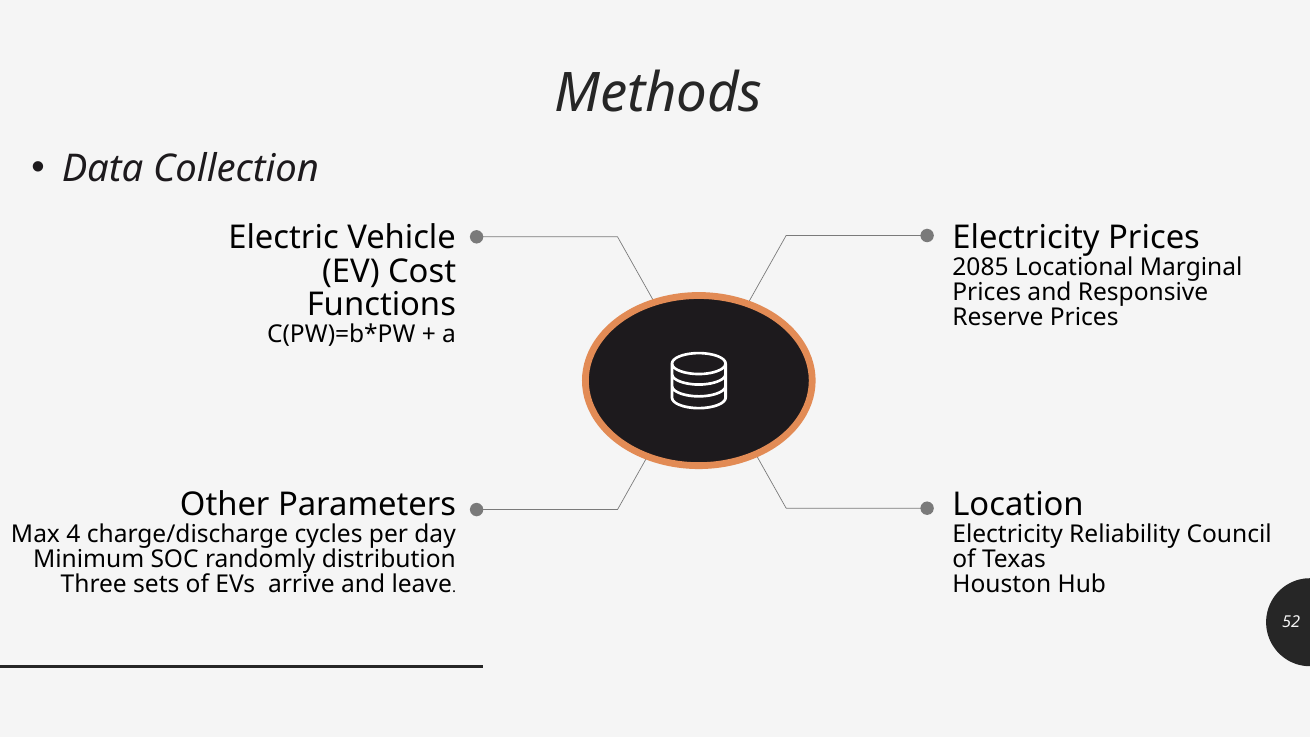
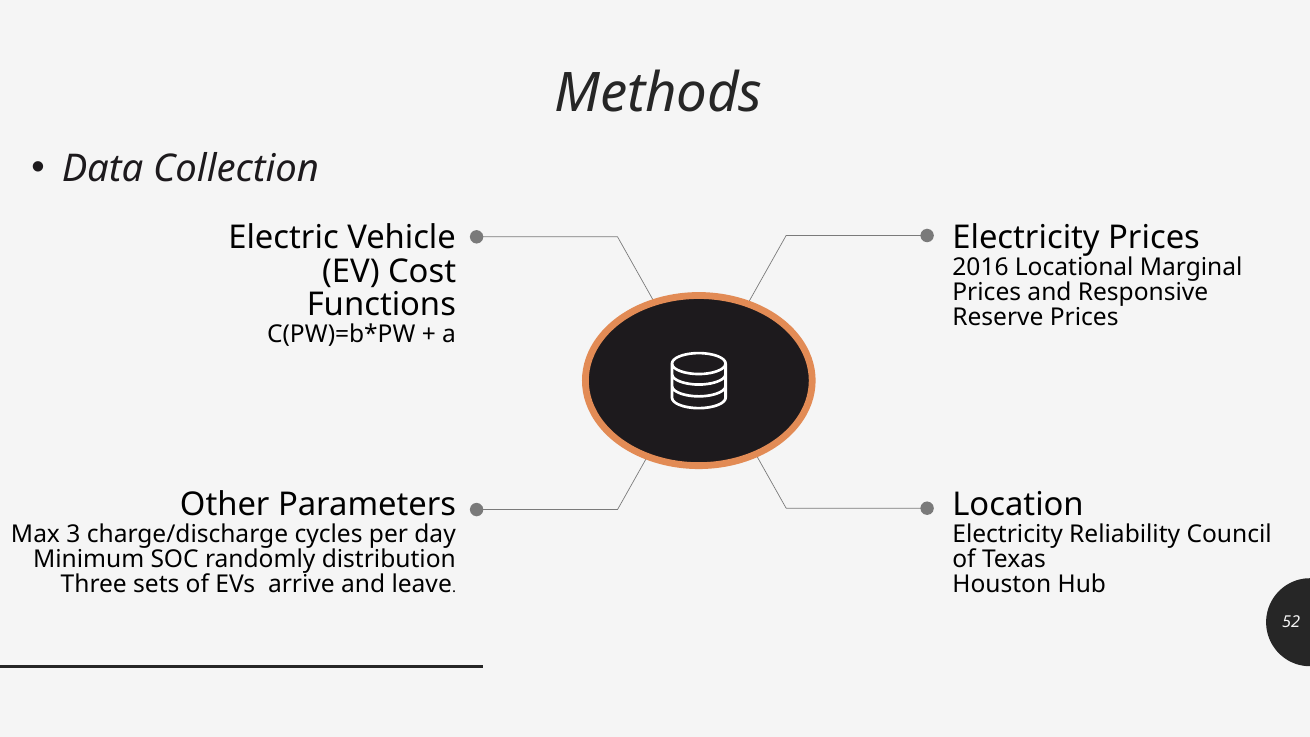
2085: 2085 -> 2016 (981, 267)
4: 4 -> 3 (73, 534)
